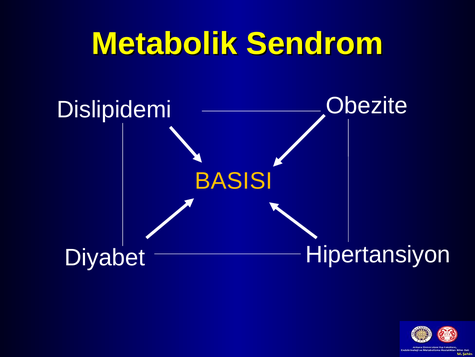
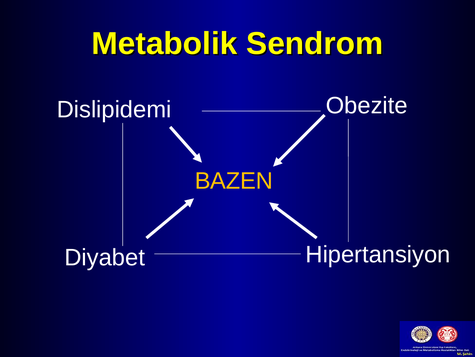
BASISI: BASISI -> BAZEN (234, 181)
